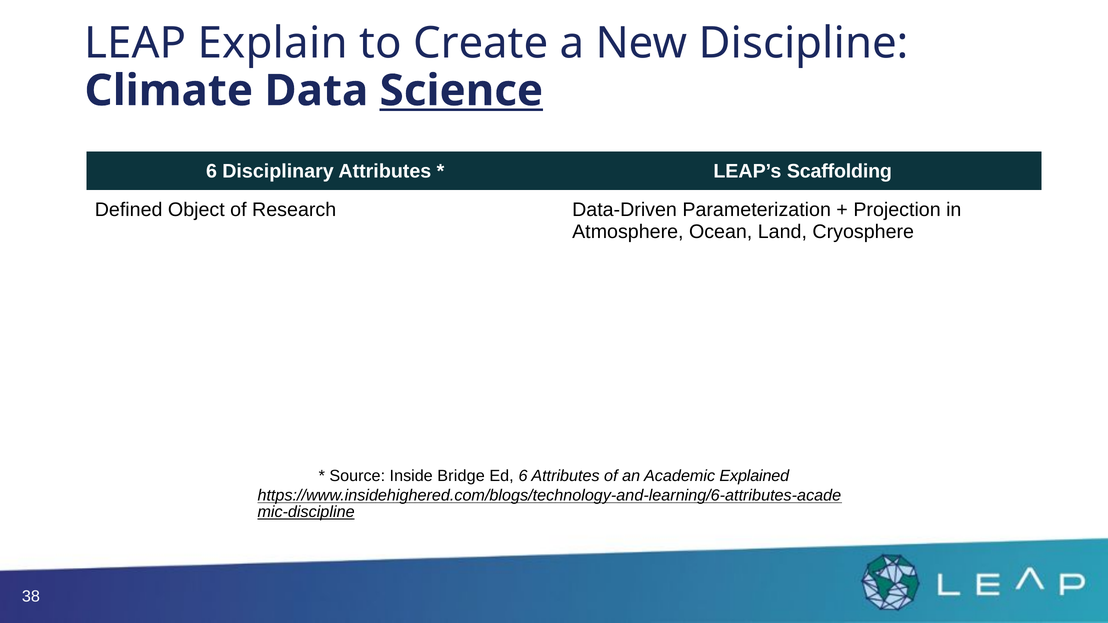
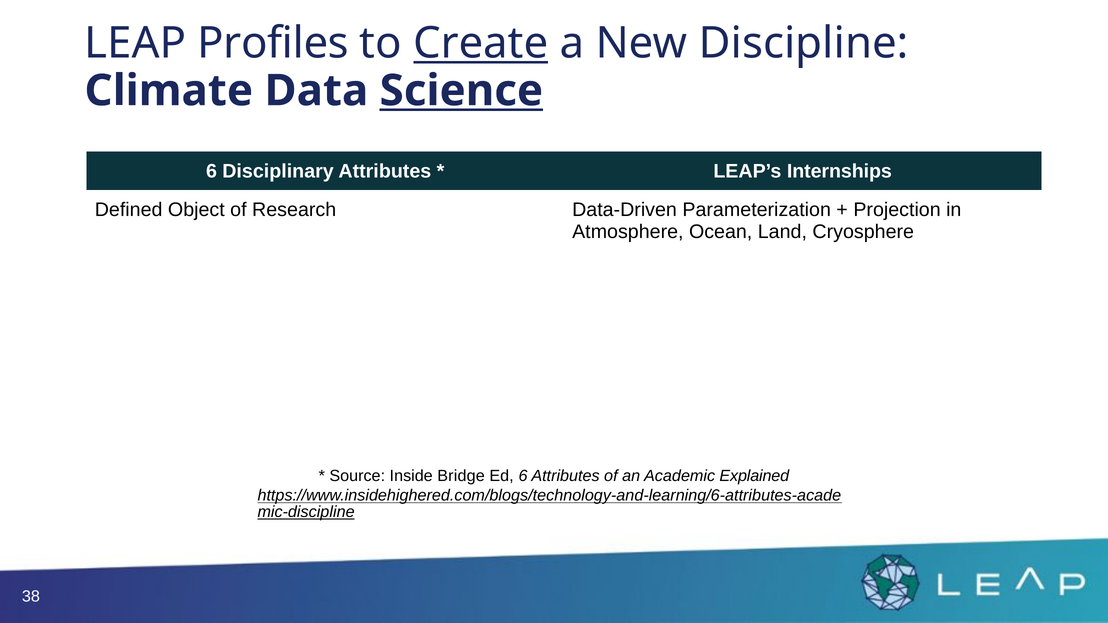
Explain: Explain -> Profiles (273, 43)
Create underline: none -> present (481, 43)
Scaffolding: Scaffolding -> Internships (839, 171)
